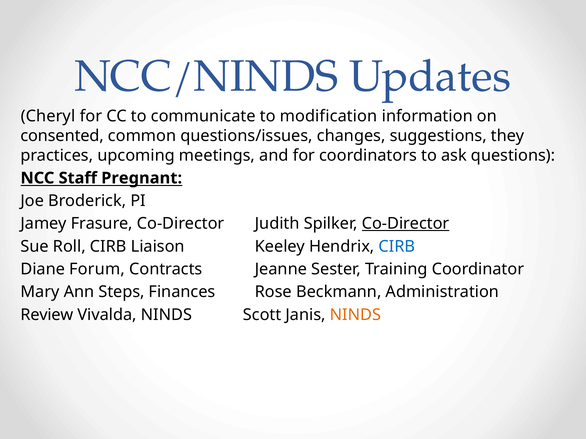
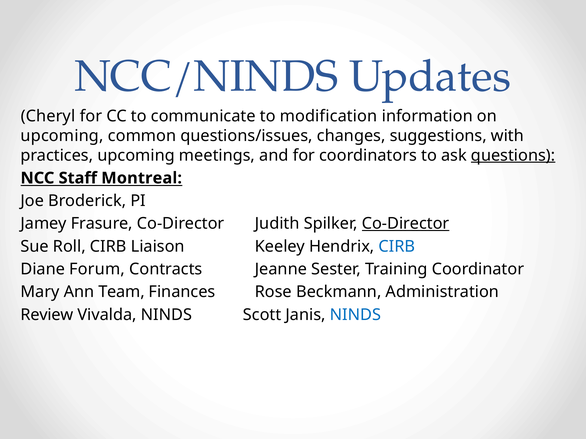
consented: consented -> upcoming (62, 136)
they: they -> with (507, 136)
questions underline: none -> present (513, 155)
Pregnant: Pregnant -> Montreal (142, 178)
Steps: Steps -> Team (122, 292)
NINDS colour: orange -> blue (355, 315)
